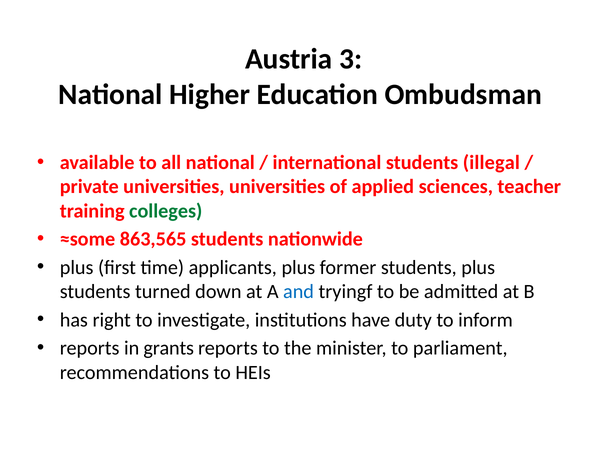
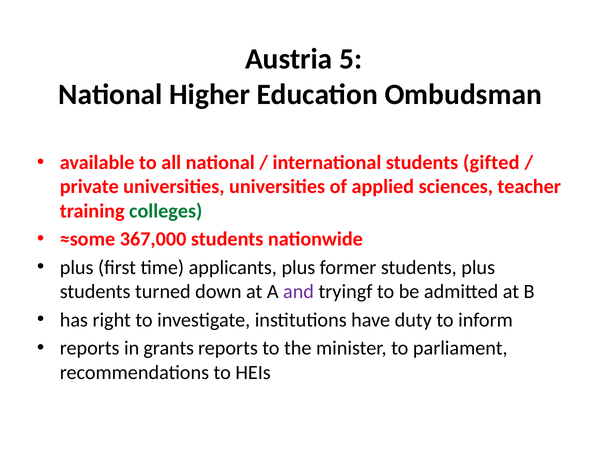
3: 3 -> 5 (351, 59)
illegal: illegal -> gifted (491, 163)
863,565: 863,565 -> 367,000 (153, 239)
and colour: blue -> purple (299, 292)
